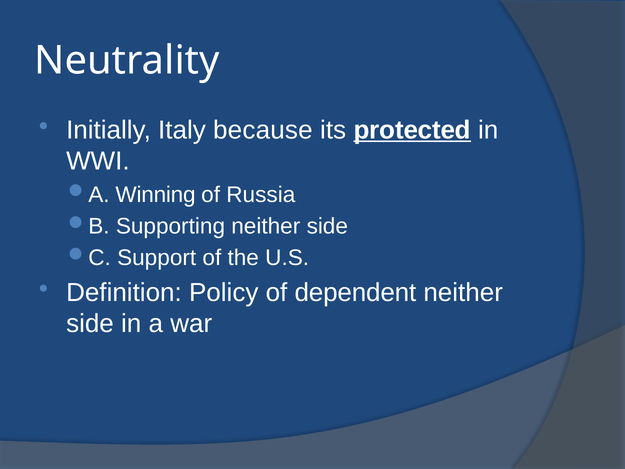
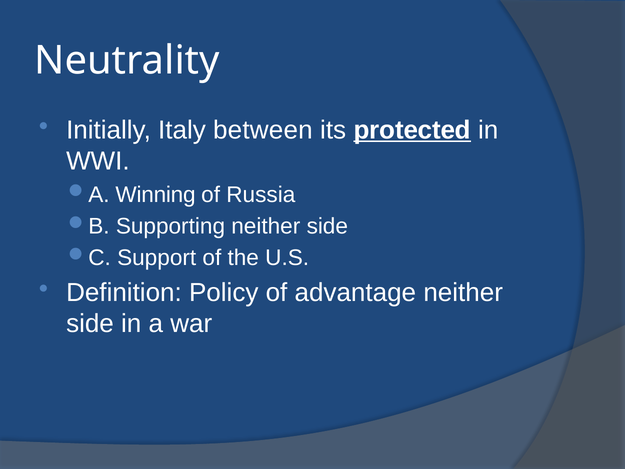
because: because -> between (263, 130)
dependent: dependent -> advantage (355, 292)
